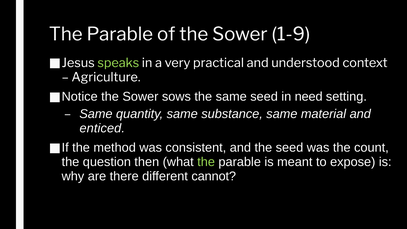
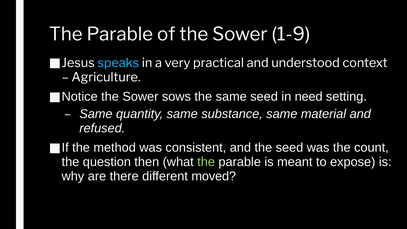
speaks colour: light green -> light blue (118, 63)
enticed: enticed -> refused (102, 128)
cannot: cannot -> moved (214, 176)
